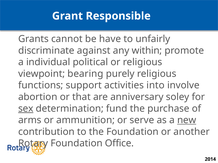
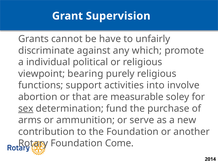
Responsible: Responsible -> Supervision (118, 16)
within: within -> which (147, 51)
anniversary: anniversary -> measurable (137, 97)
new underline: present -> none (187, 120)
Office: Office -> Come (119, 144)
